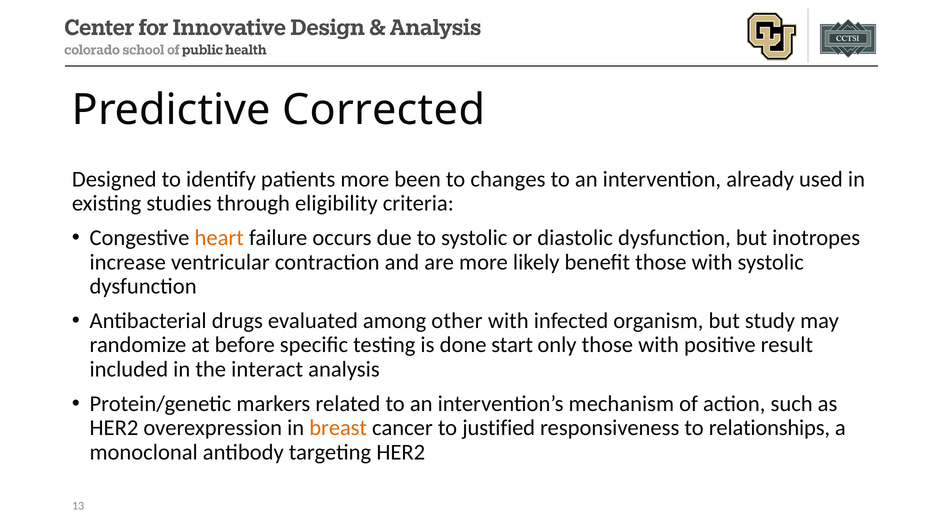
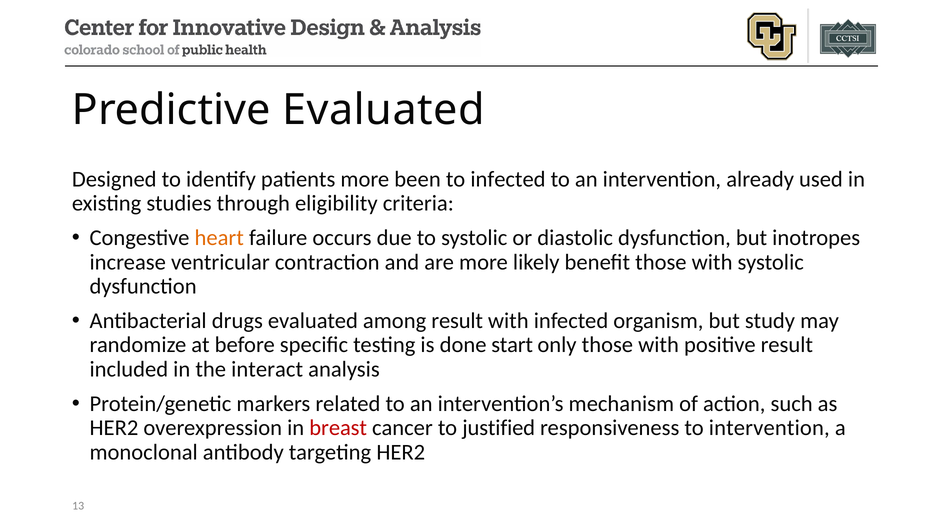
Predictive Corrected: Corrected -> Evaluated (383, 110)
to changes: changes -> infected (508, 179)
among other: other -> result (457, 321)
breast colour: orange -> red (338, 428)
to relationships: relationships -> intervention (769, 428)
